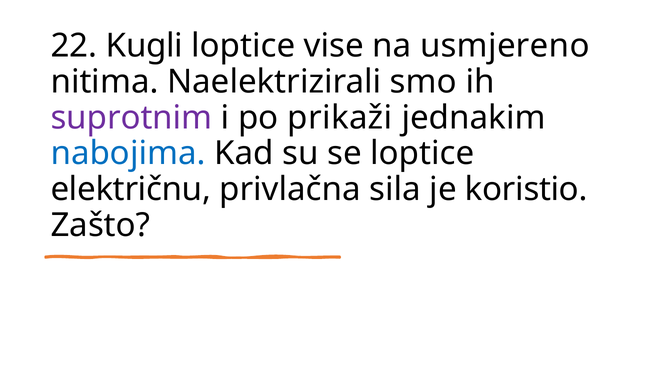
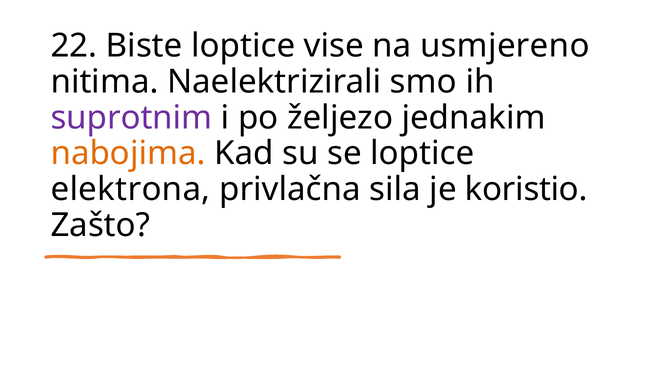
Kugli: Kugli -> Biste (144, 46)
prikaži: prikaži -> željezo (340, 118)
nabojima colour: blue -> orange (128, 153)
električnu: električnu -> elektrona (130, 189)
